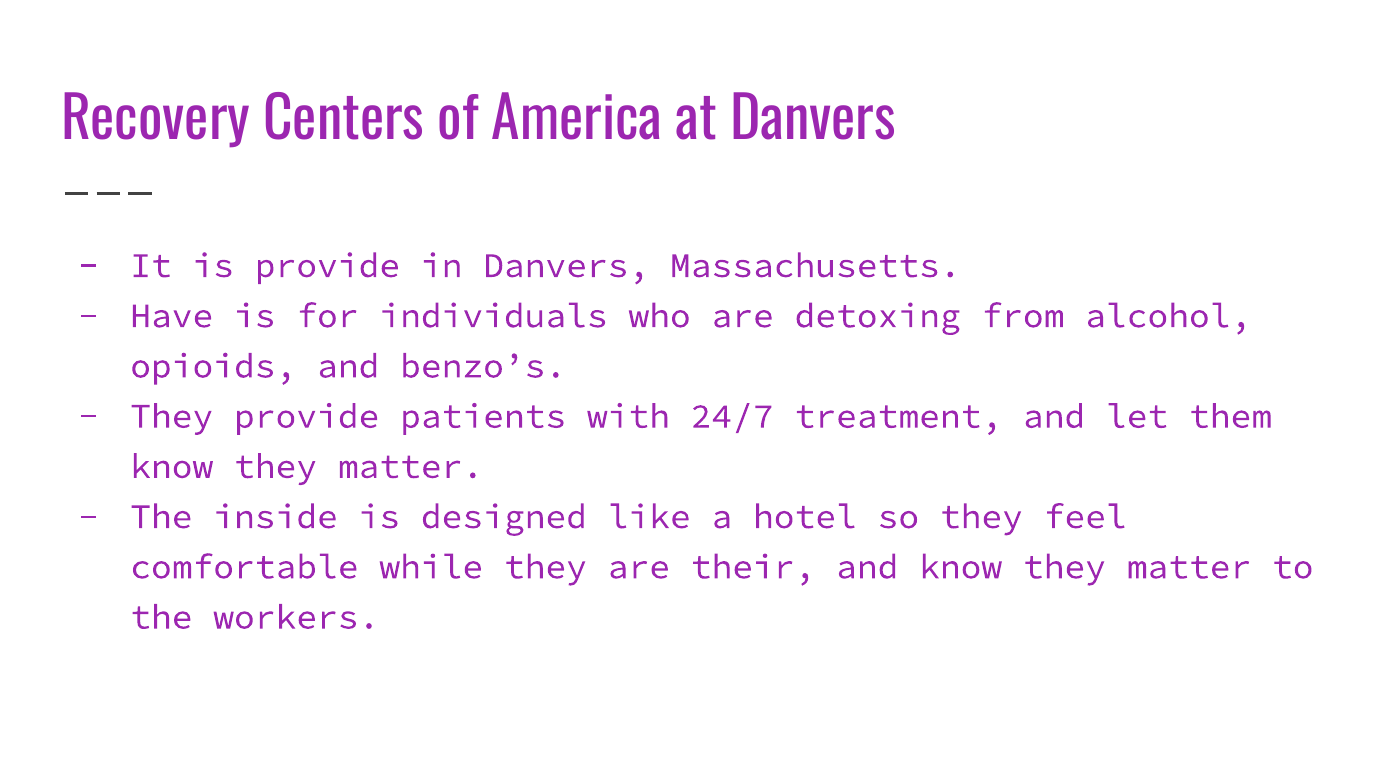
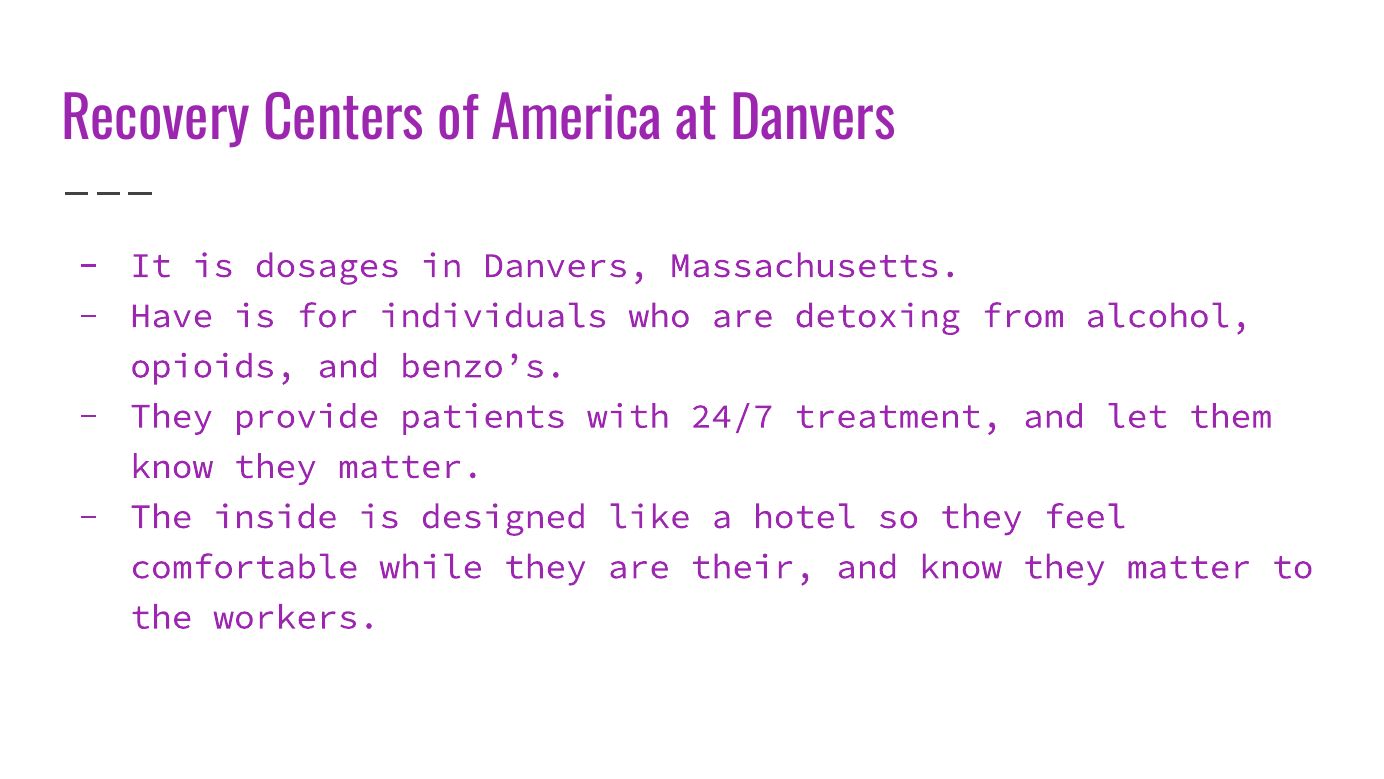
is provide: provide -> dosages (327, 265)
